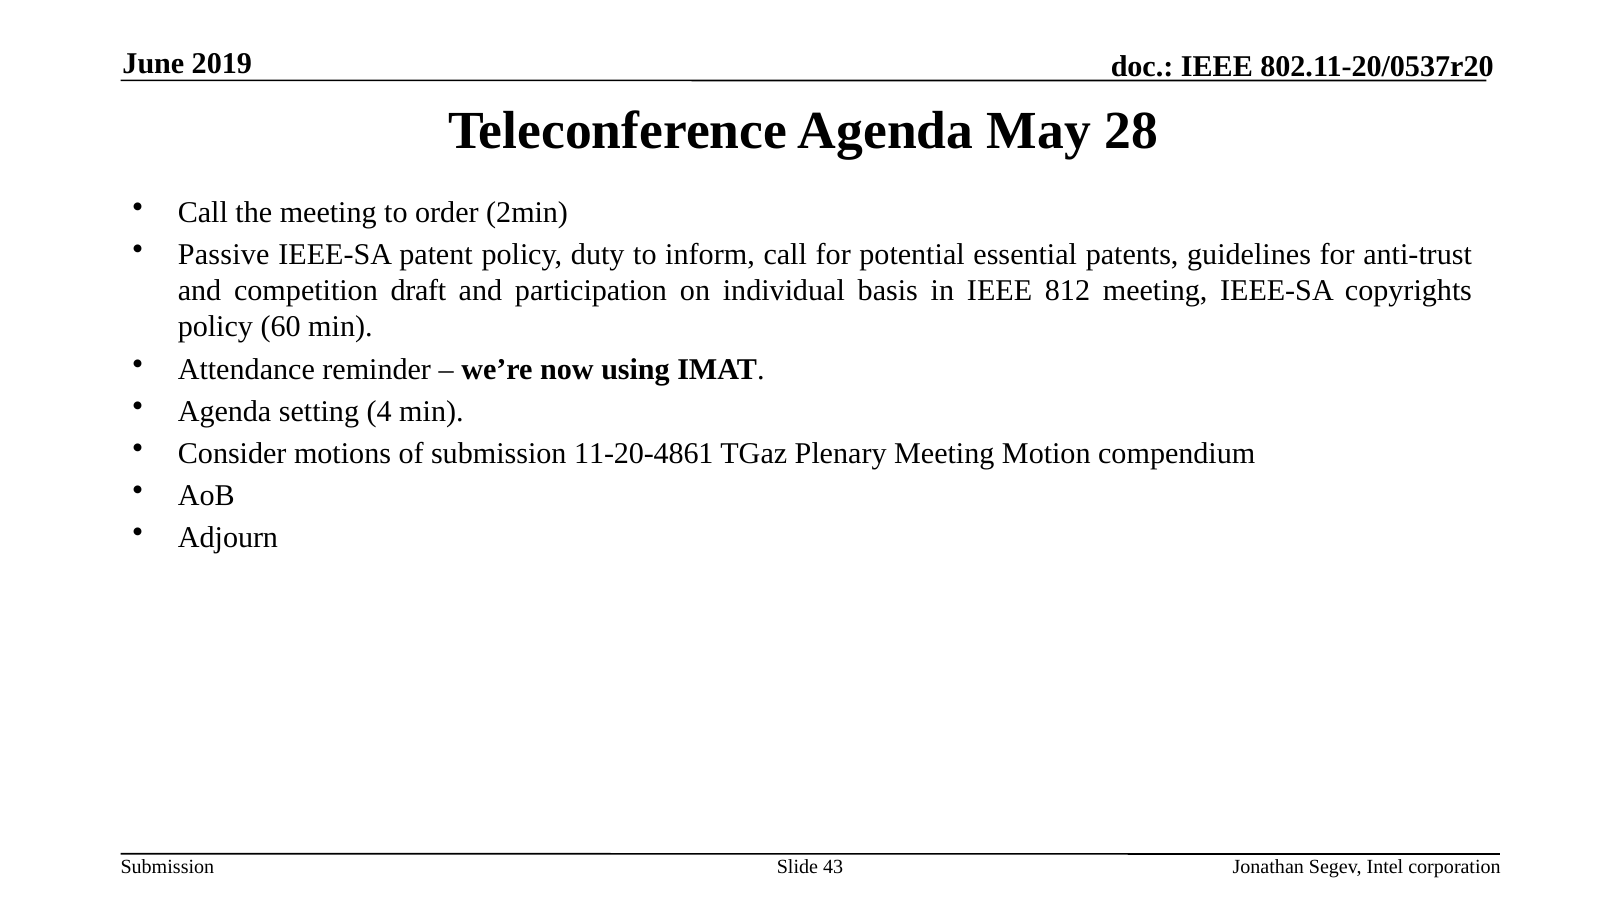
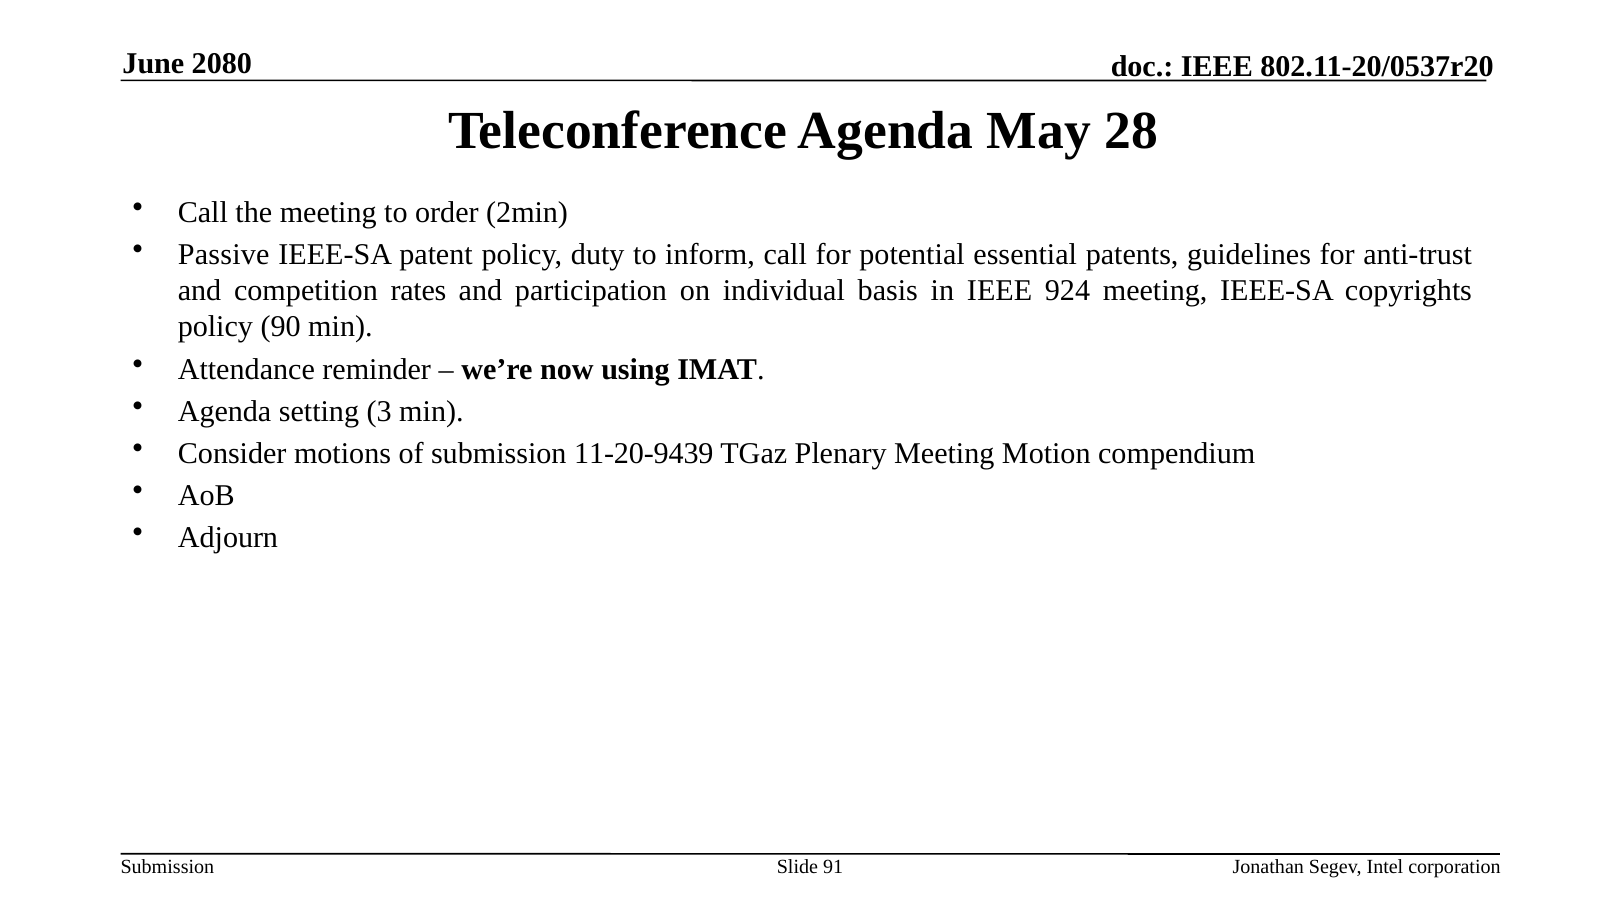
2019: 2019 -> 2080 (222, 64)
draft: draft -> rates (418, 291)
812: 812 -> 924 (1068, 291)
60: 60 -> 90 (281, 327)
4: 4 -> 3 (379, 411)
11-20-4861: 11-20-4861 -> 11-20-9439 (644, 454)
43: 43 -> 91 (833, 867)
